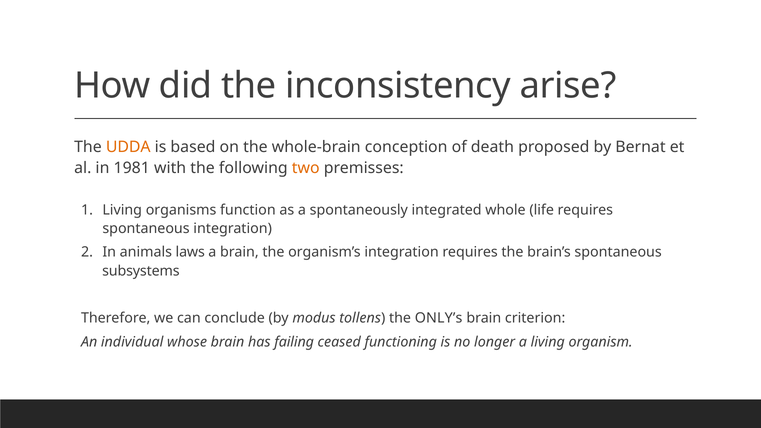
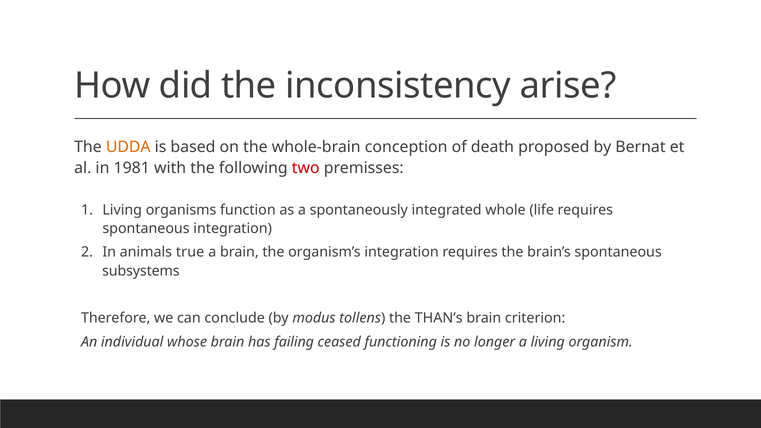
two colour: orange -> red (306, 168)
laws: laws -> true (190, 252)
ONLY’s: ONLY’s -> THAN’s (439, 318)
